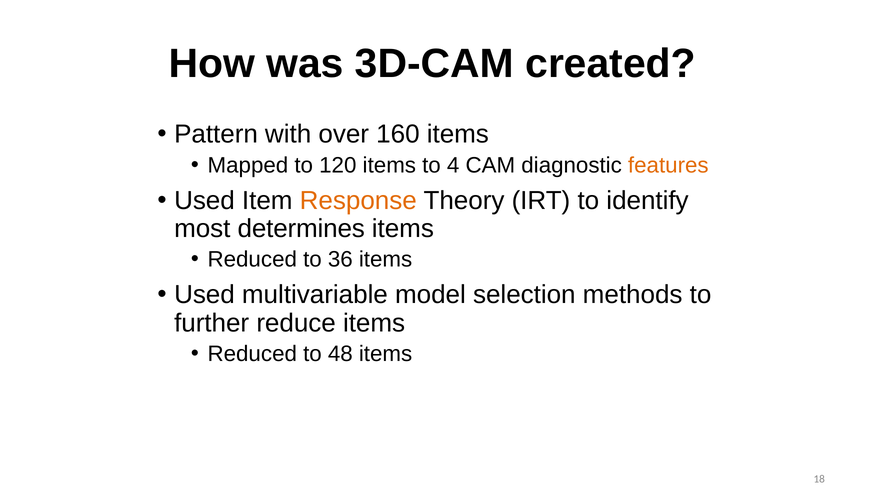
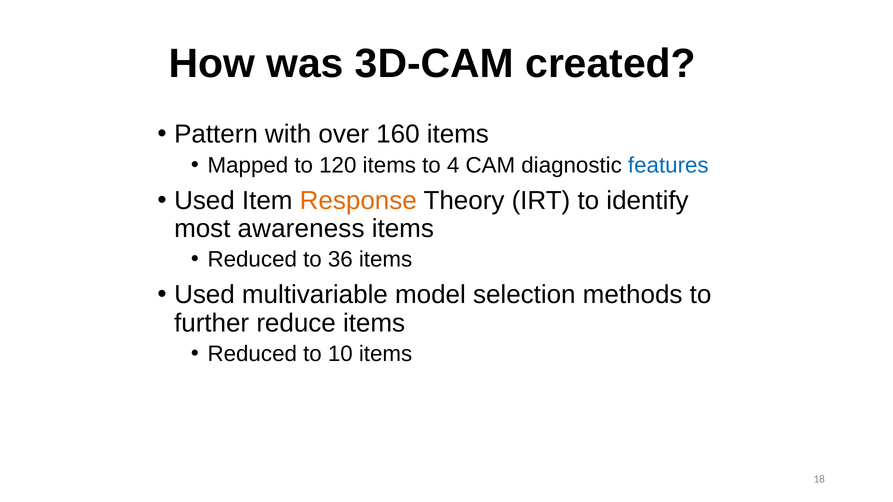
features colour: orange -> blue (668, 165)
determines: determines -> awareness (301, 229)
48: 48 -> 10 (340, 354)
